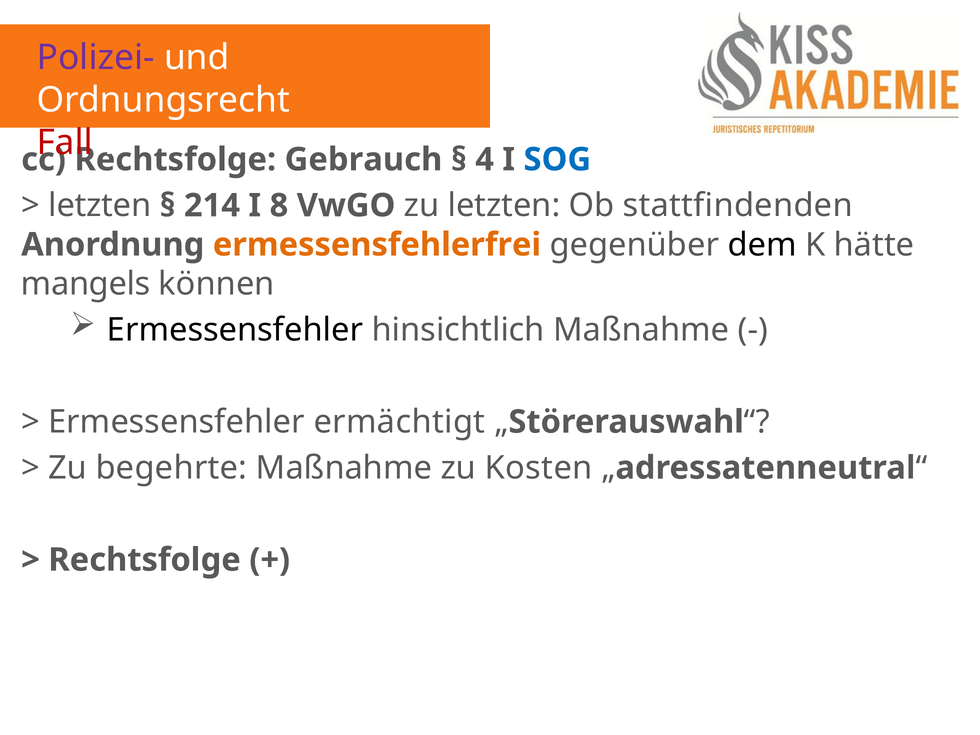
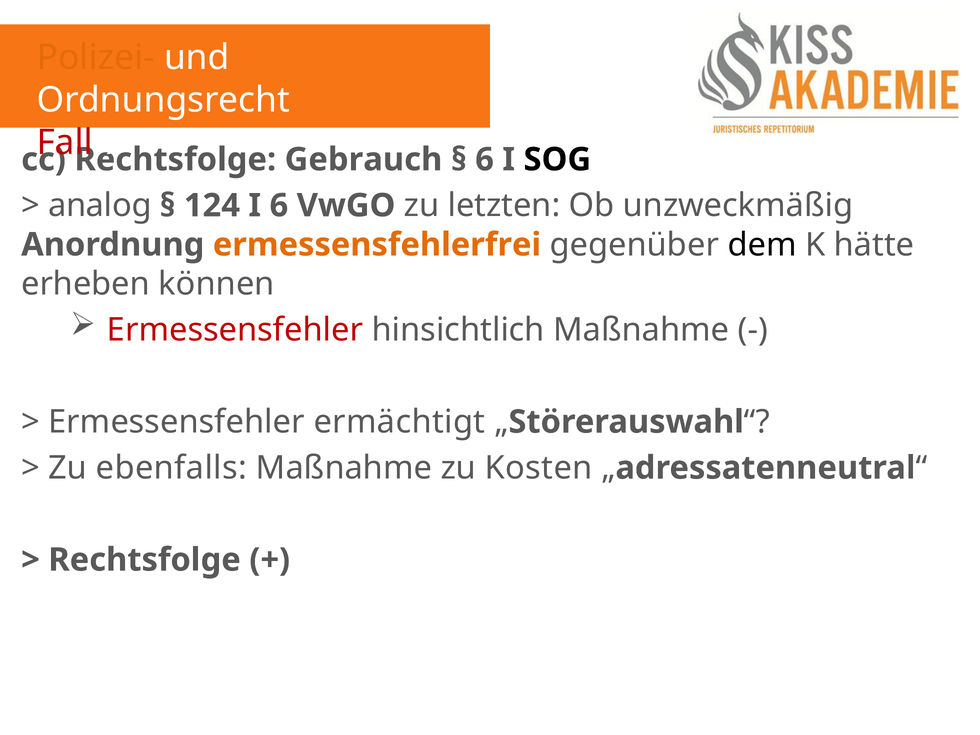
Polizei- colour: purple -> orange (96, 57)
4: 4 -> 6 (485, 160)
SOG colour: blue -> black (557, 160)
letzten: letzten -> analog (100, 206)
214: 214 -> 124 (212, 206)
I 8: 8 -> 6 (279, 206)
stattfindenden: stattfindenden -> unzweckmäßig (738, 206)
mangels: mangels -> erheben (86, 284)
Ermessensfehler colour: black -> red (235, 330)
begehrte: begehrte -> ebenfalls (171, 468)
